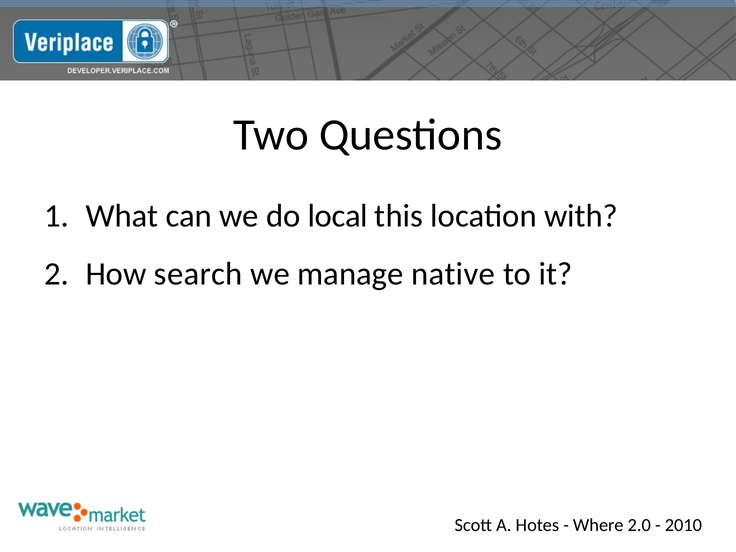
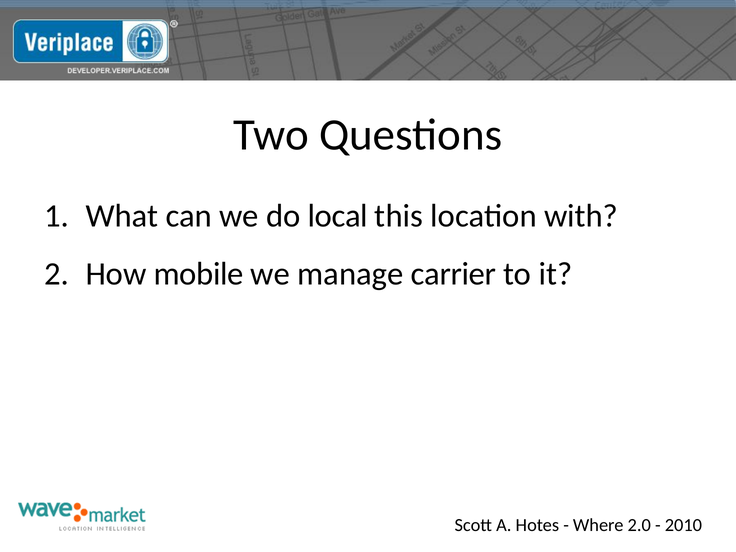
search: search -> mobile (199, 274)
native: native -> carrier (453, 274)
